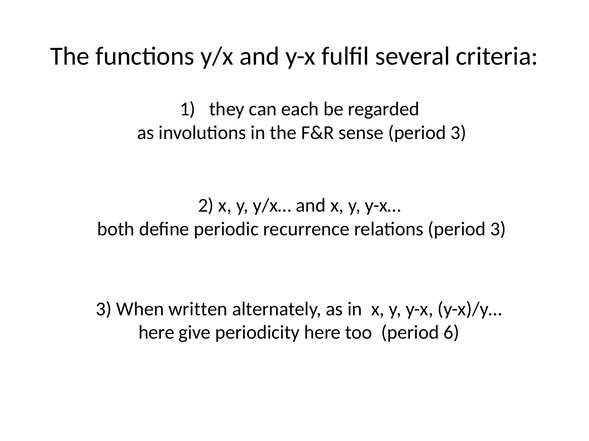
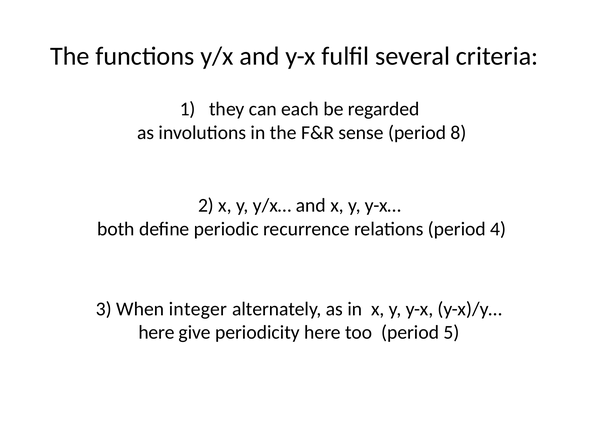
sense period 3: 3 -> 8 (458, 133)
relations period 3: 3 -> 4 (498, 229)
written: written -> integer (198, 309)
6: 6 -> 5 (451, 333)
